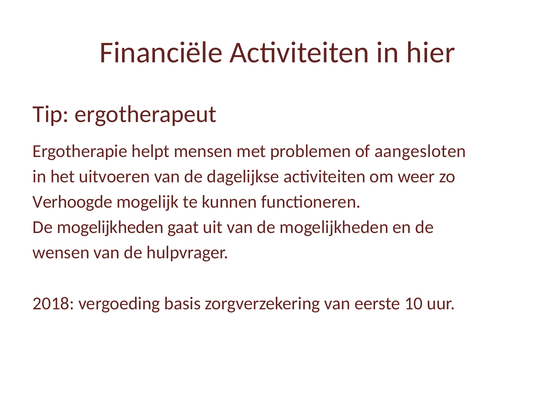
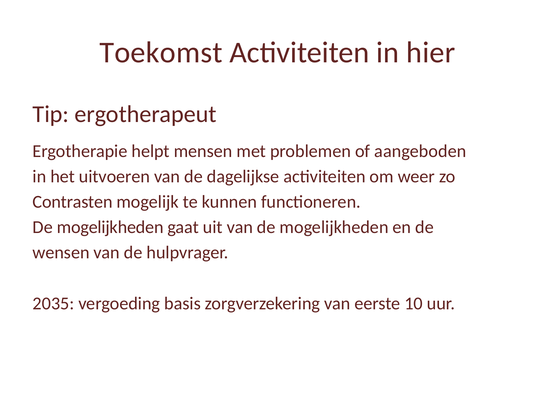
Financiële: Financiële -> Toekomst (161, 52)
aangesloten: aangesloten -> aangeboden (420, 151)
Verhoogde: Verhoogde -> Contrasten (73, 202)
2018: 2018 -> 2035 (53, 303)
